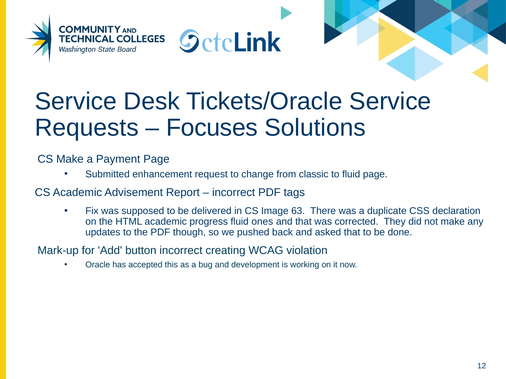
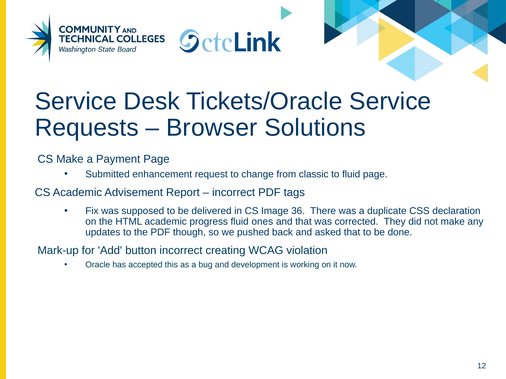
Focuses: Focuses -> Browser (212, 128)
63: 63 -> 36 (298, 211)
